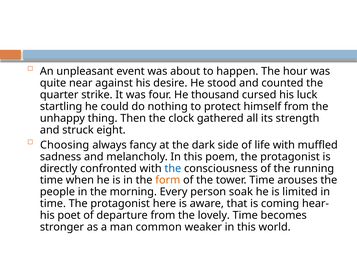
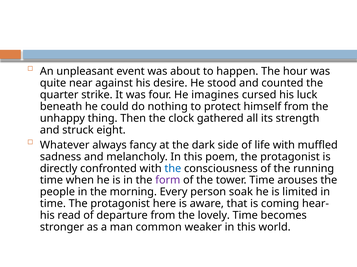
thousand: thousand -> imagines (215, 95)
startling: startling -> beneath (61, 107)
Choosing: Choosing -> Whatever (65, 145)
form colour: orange -> purple (168, 181)
poet: poet -> read (69, 216)
